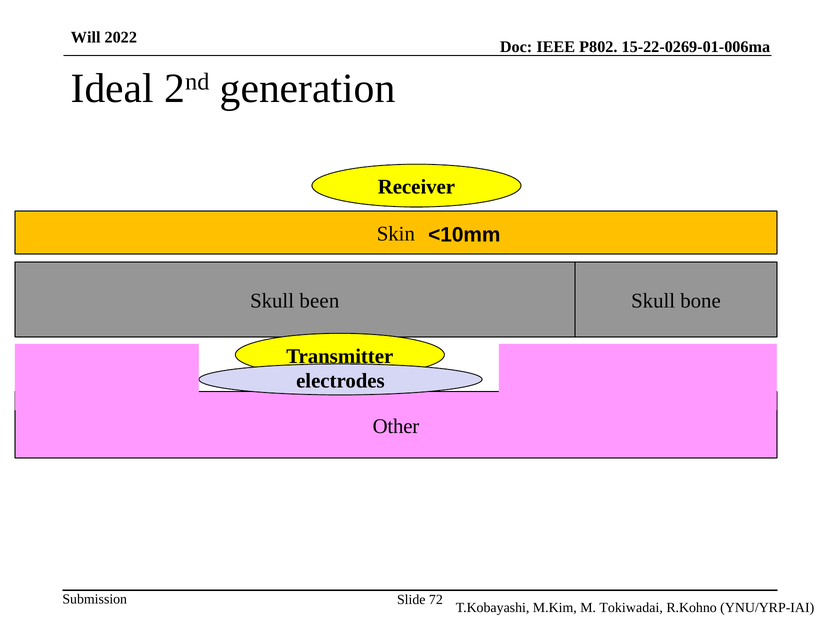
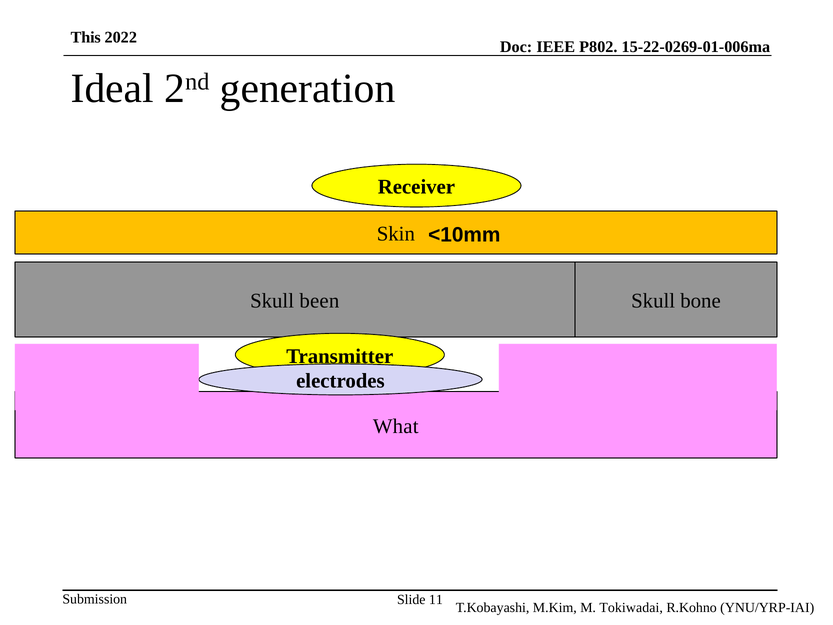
Will: Will -> This (86, 37)
Other: Other -> What (396, 426)
72: 72 -> 11 (436, 599)
